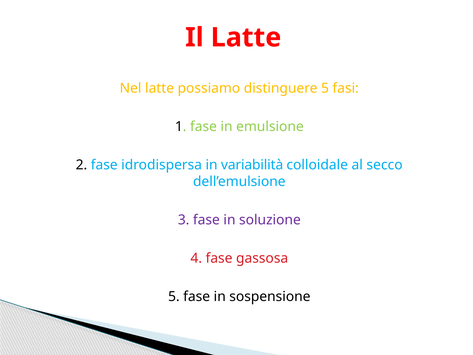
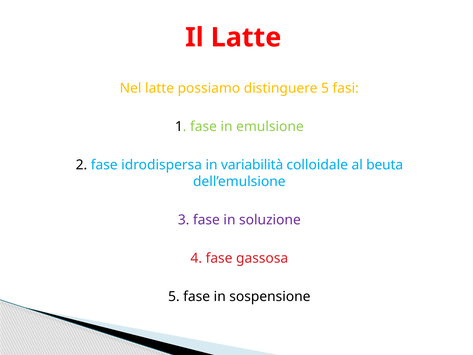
secco: secco -> beuta (385, 165)
